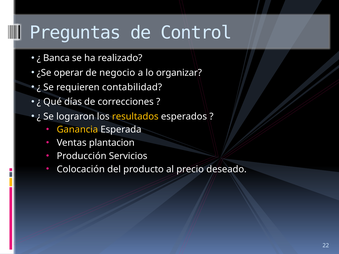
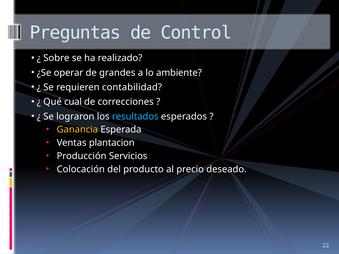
Banca: Banca -> Sobre (56, 58)
negocio: negocio -> grandes (117, 73)
organizar: organizar -> ambiente (179, 73)
días: días -> cual (73, 102)
resultados colour: yellow -> light blue (135, 117)
